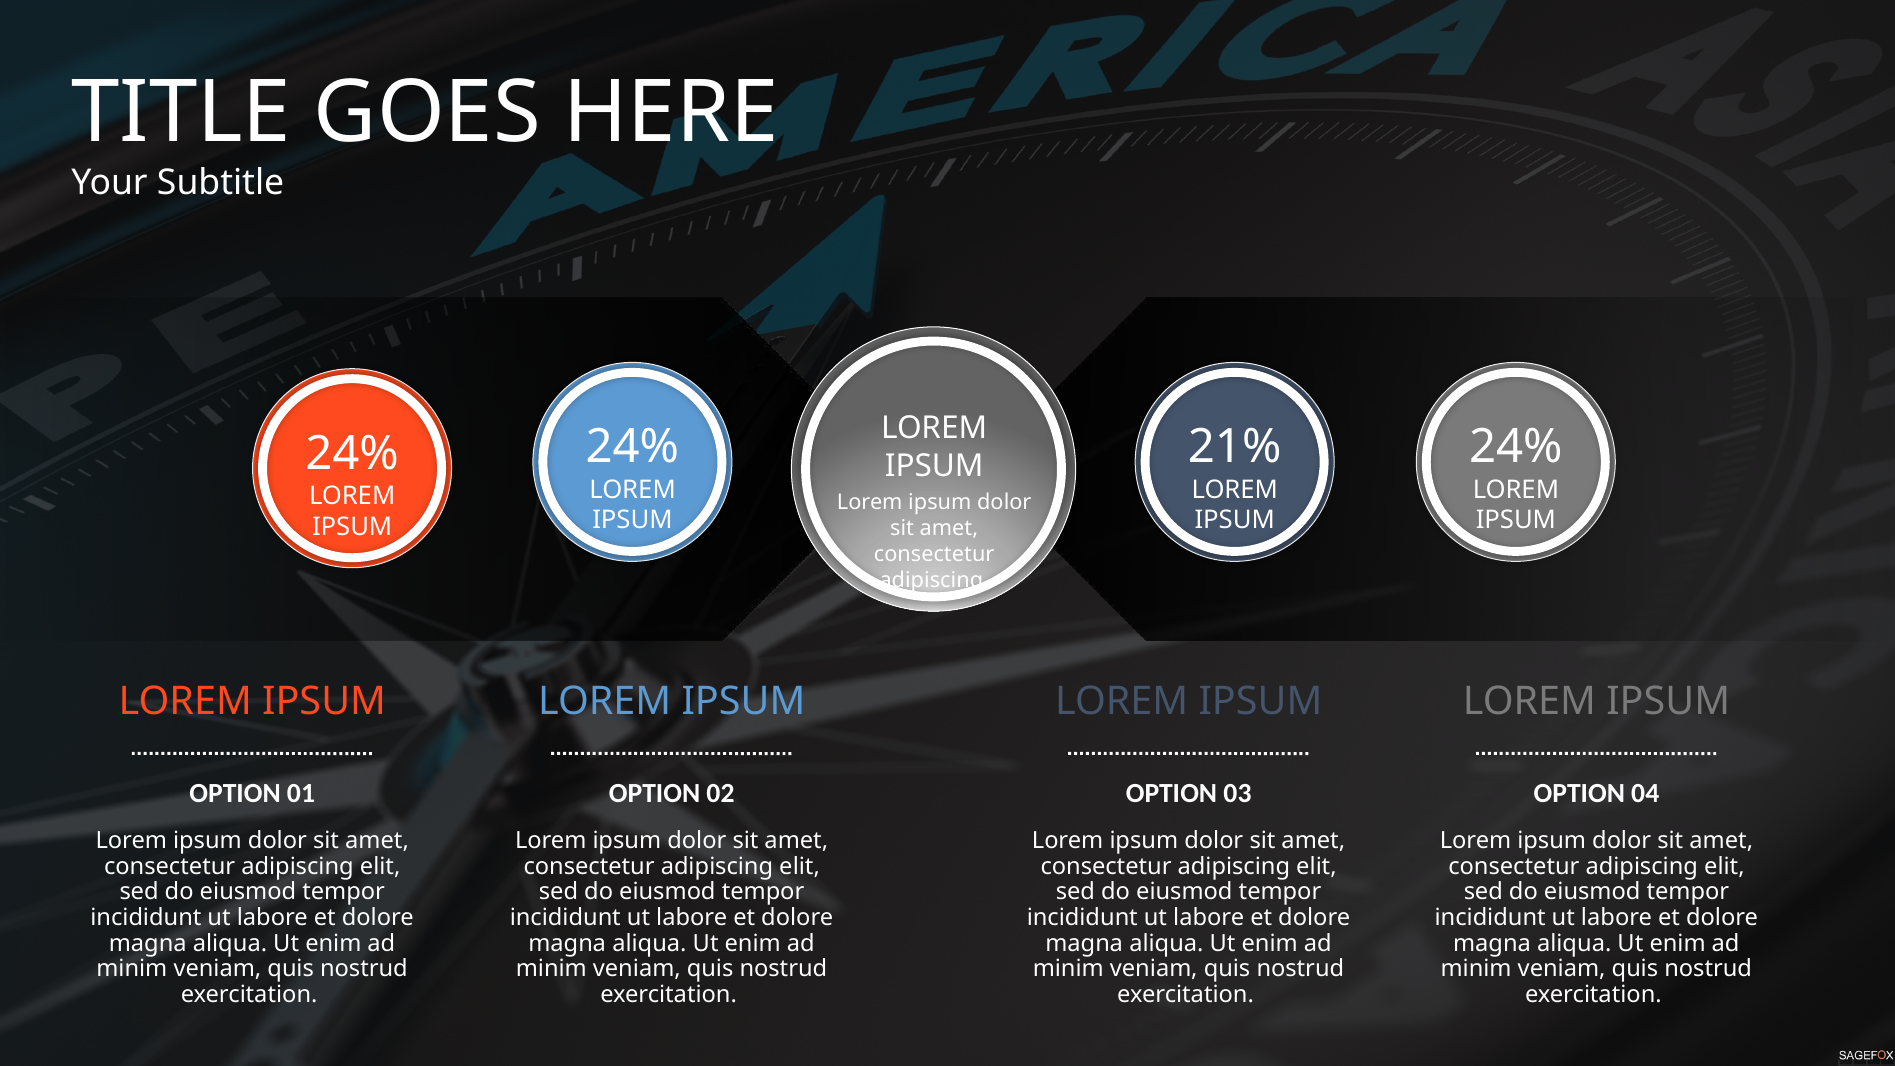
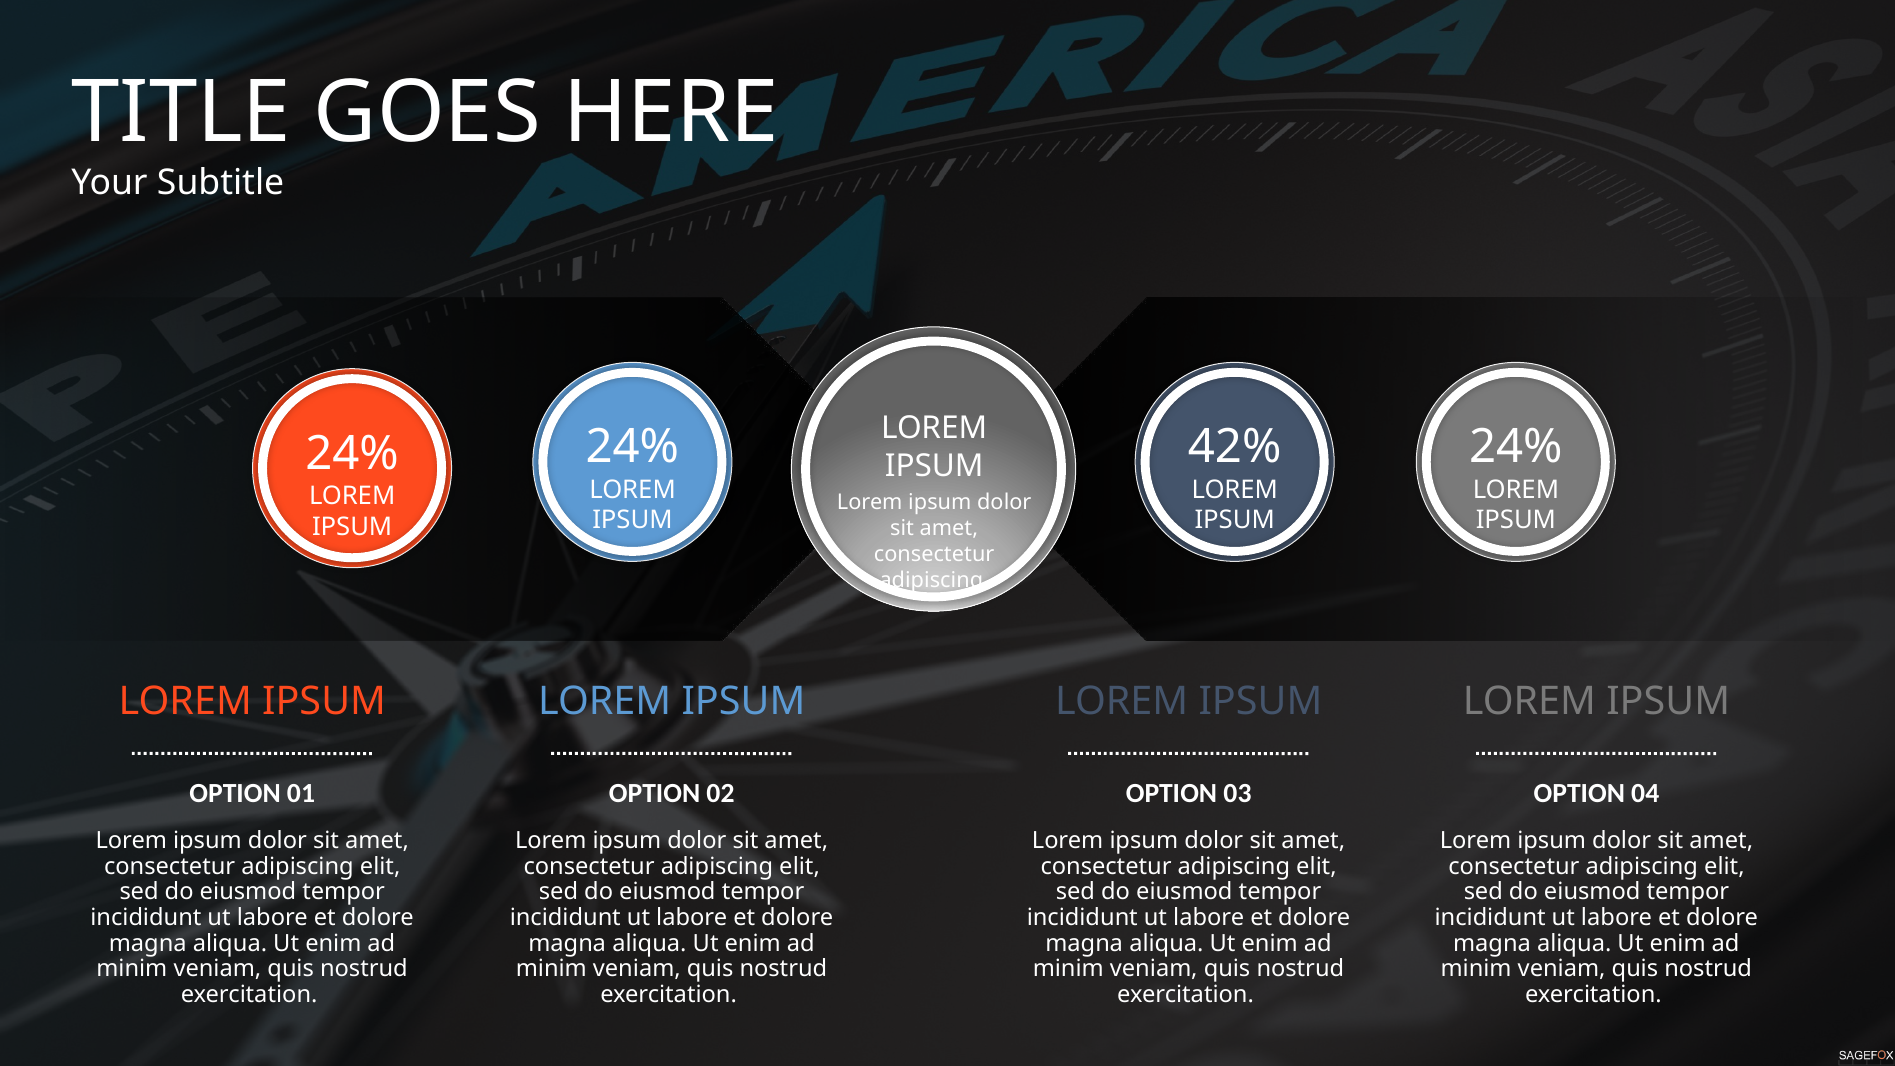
21%: 21% -> 42% (1235, 447)
